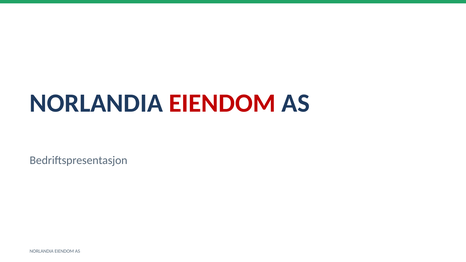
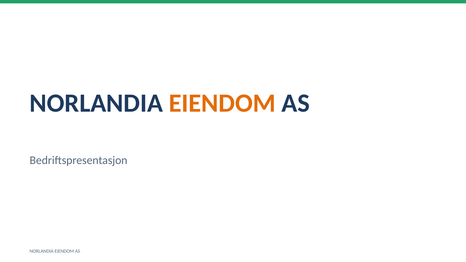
EIENDOM colour: red -> orange (222, 103)
